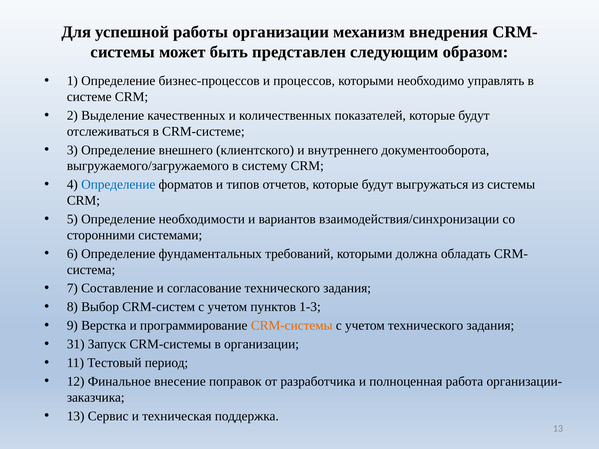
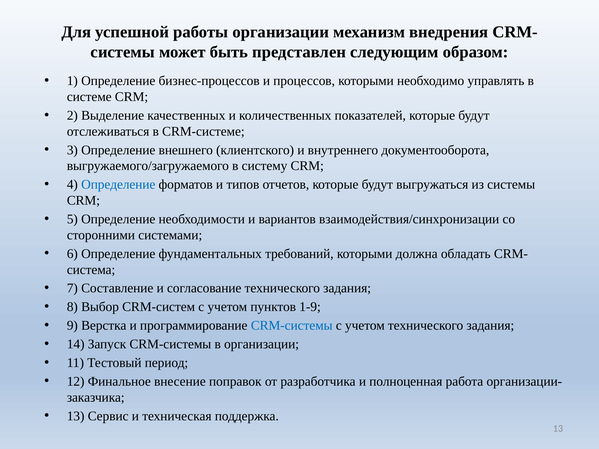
1-3: 1-3 -> 1-9 (310, 307)
CRM-системы colour: orange -> blue (292, 326)
31: 31 -> 14 (76, 344)
